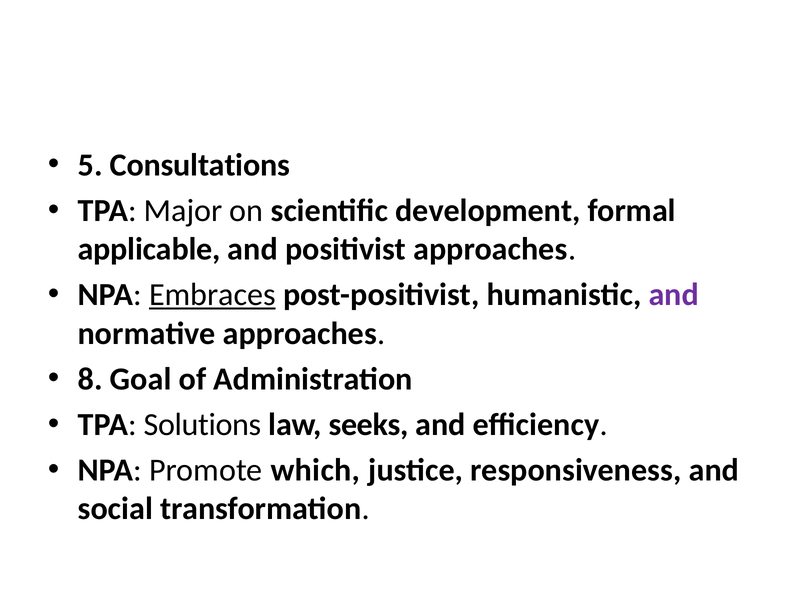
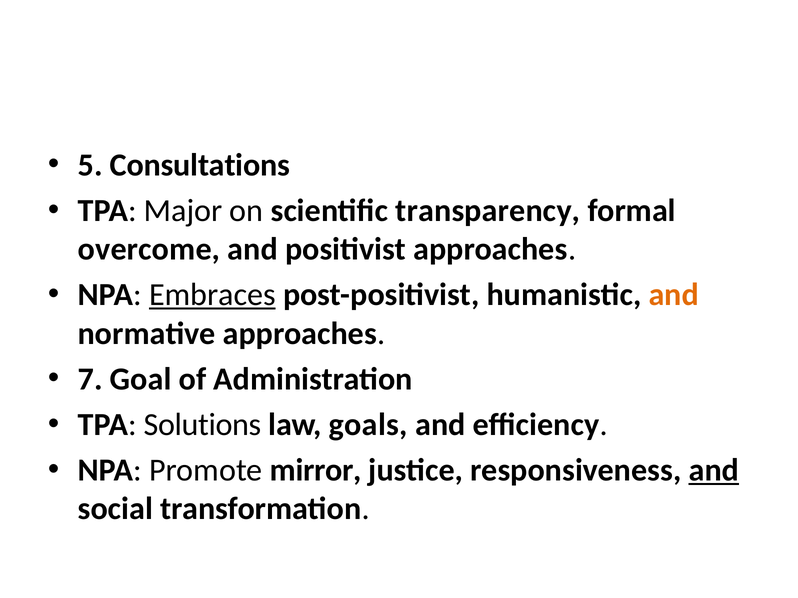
development: development -> transparency (488, 211)
applicable: applicable -> overcome (149, 249)
and colour: purple -> orange (674, 295)
8: 8 -> 7 (90, 379)
seeks: seeks -> goals (368, 425)
which: which -> mirror (316, 471)
and underline: none -> present (714, 471)
